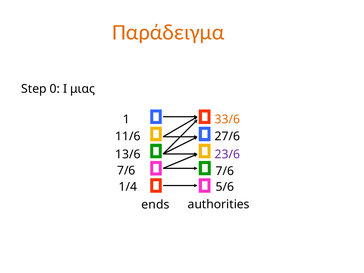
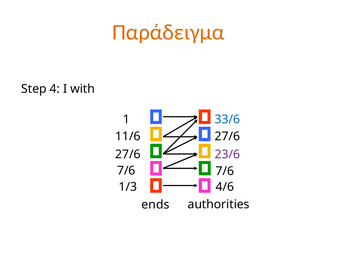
0: 0 -> 4 (55, 89)
μιας: μιας -> with (83, 89)
33/6 colour: orange -> blue (227, 119)
13/6: 13/6 -> 27/6 (128, 154)
1/4: 1/4 -> 1/3 (128, 187)
5/6: 5/6 -> 4/6 (225, 187)
